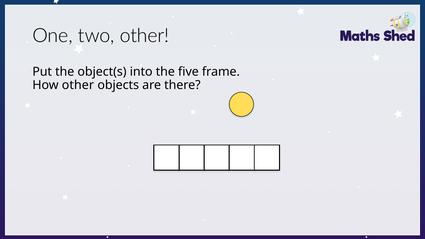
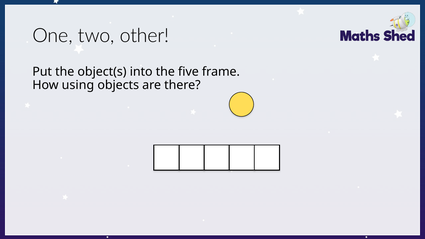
How other: other -> using (78, 85)
